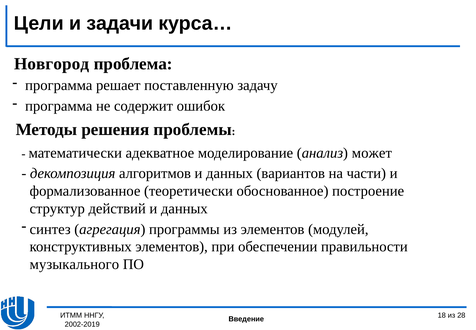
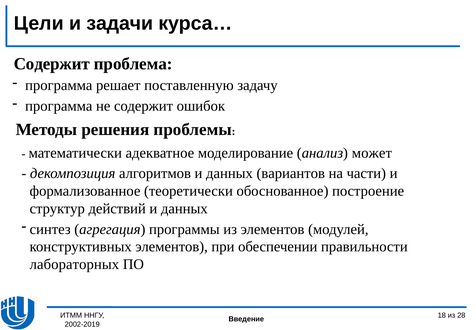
Новгород: Новгород -> Содержит (52, 64)
музыкального: музыкального -> лабораторных (74, 264)
